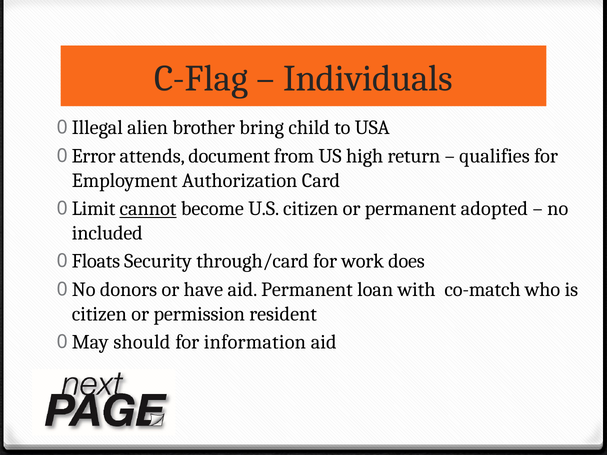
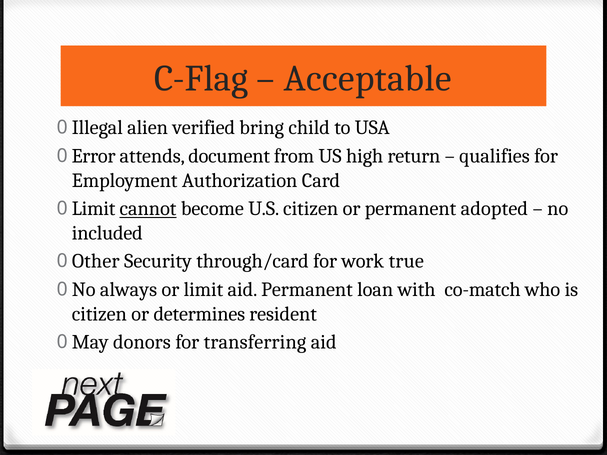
Individuals: Individuals -> Acceptable (368, 78)
brother: brother -> verified (204, 128)
Floats: Floats -> Other (96, 261)
does: does -> true (406, 261)
donors: donors -> always (129, 290)
or have: have -> limit (203, 290)
permission: permission -> determines (199, 314)
should: should -> donors (142, 342)
information: information -> transferring (255, 342)
